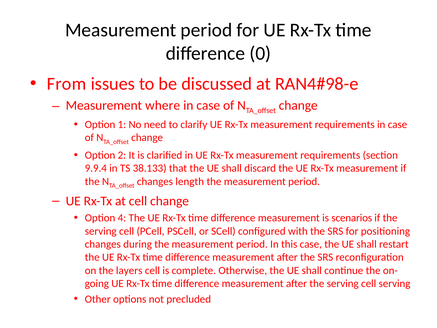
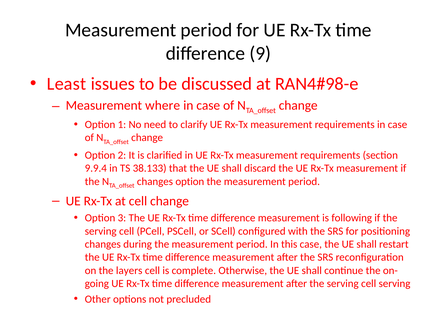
0: 0 -> 9 (260, 53)
From: From -> Least (67, 84)
changes length: length -> option (190, 181)
4: 4 -> 3 (122, 218)
scenarios: scenarios -> following (352, 218)
